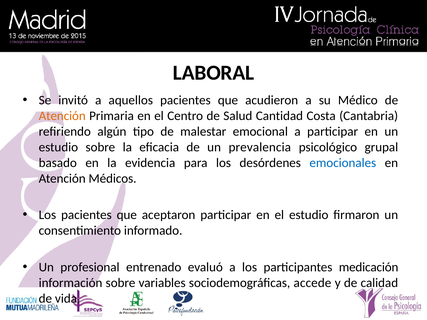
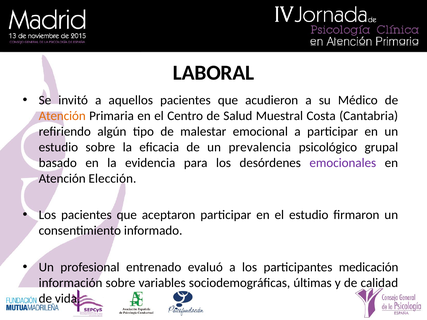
Cantidad: Cantidad -> Muestral (279, 116)
emocionales colour: blue -> purple (343, 163)
Médicos: Médicos -> Elección (112, 179)
accede: accede -> últimas (313, 283)
